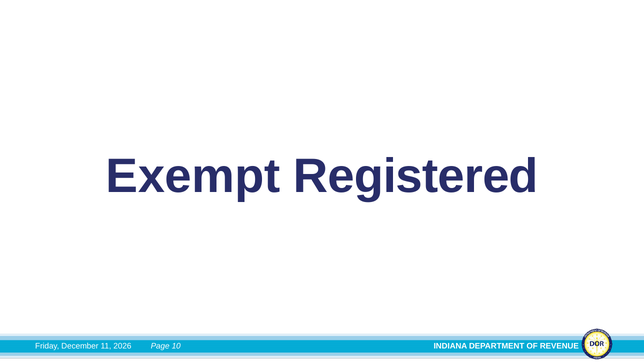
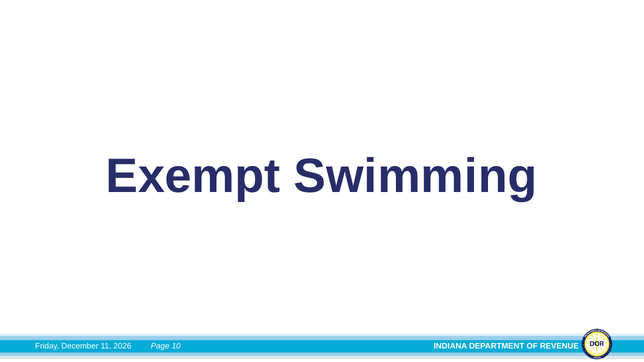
Registered: Registered -> Swimming (415, 176)
